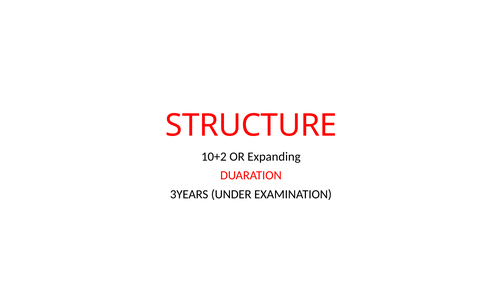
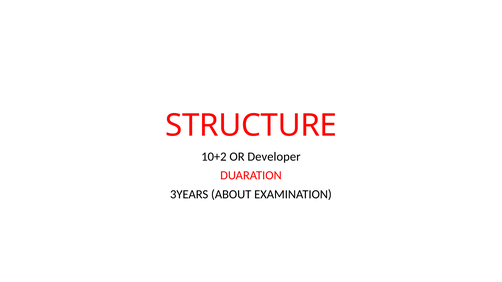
Expanding: Expanding -> Developer (274, 157)
UNDER: UNDER -> ABOUT (231, 194)
